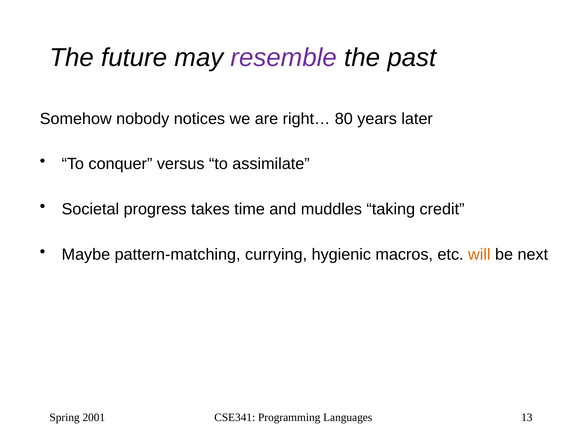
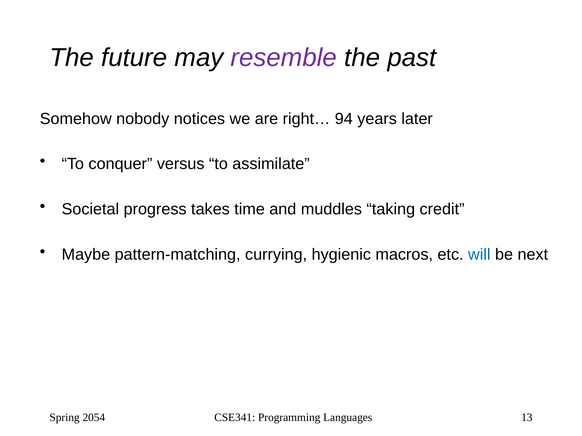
80: 80 -> 94 (344, 119)
will colour: orange -> blue (479, 255)
2001: 2001 -> 2054 (94, 418)
